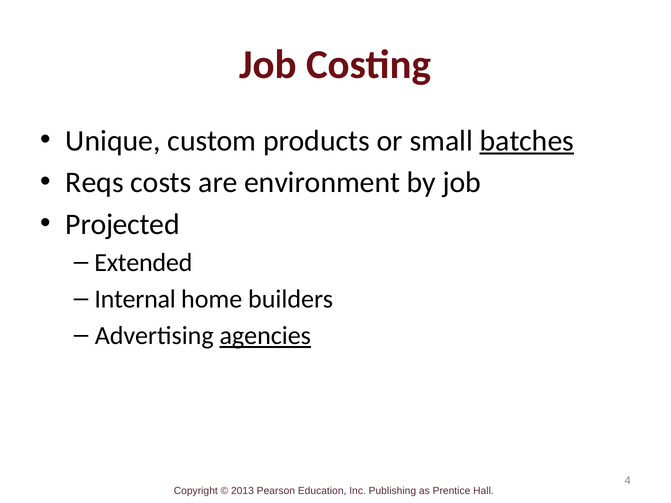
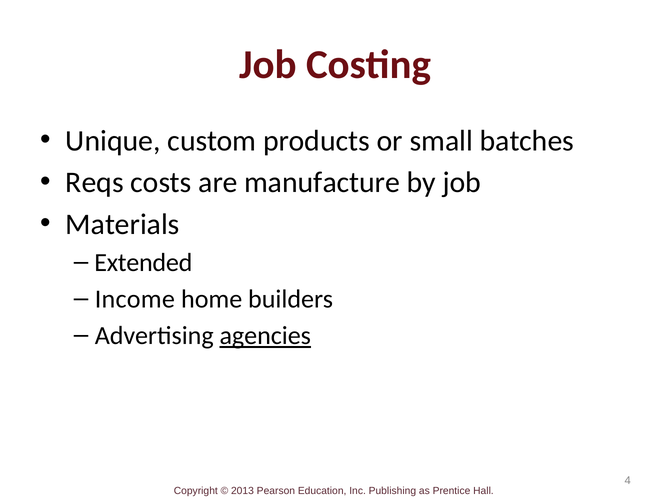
batches underline: present -> none (527, 141)
environment: environment -> manufacture (322, 183)
Projected: Projected -> Materials (122, 224)
Internal: Internal -> Income (135, 299)
